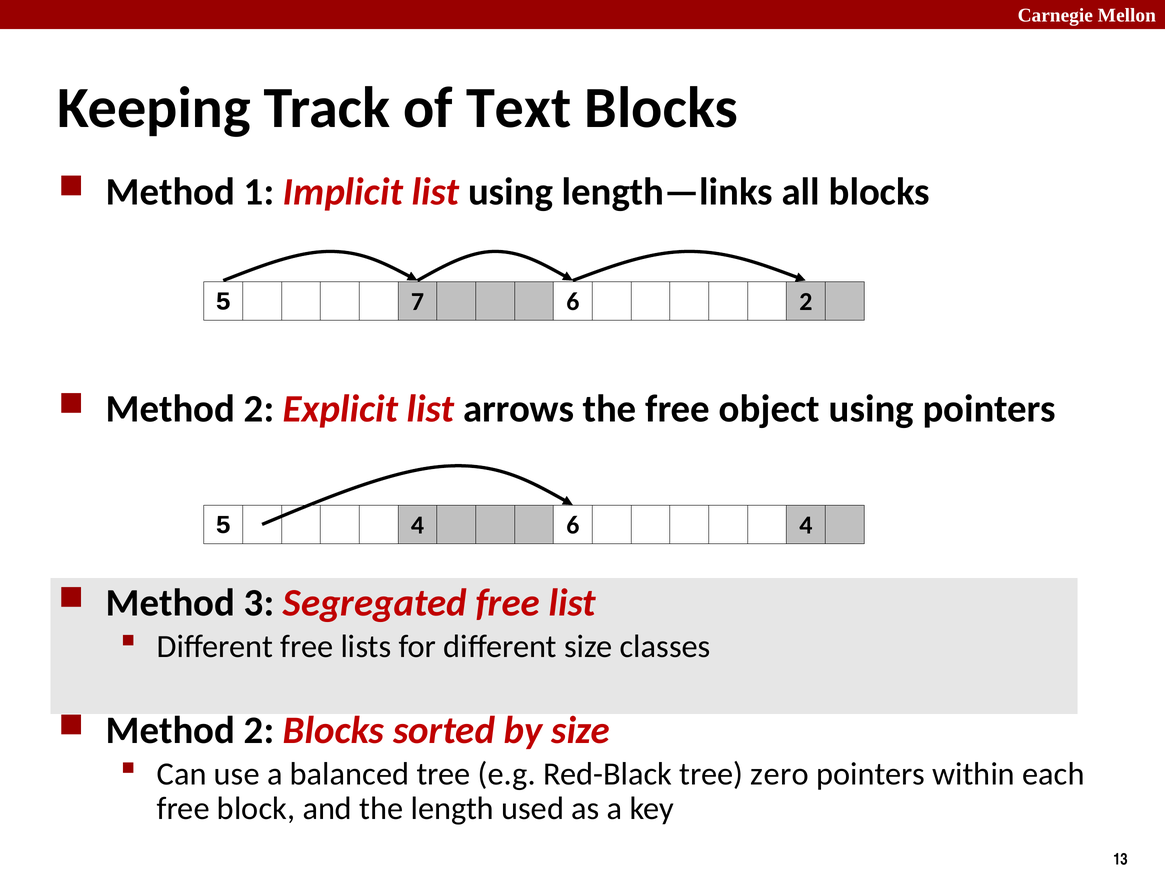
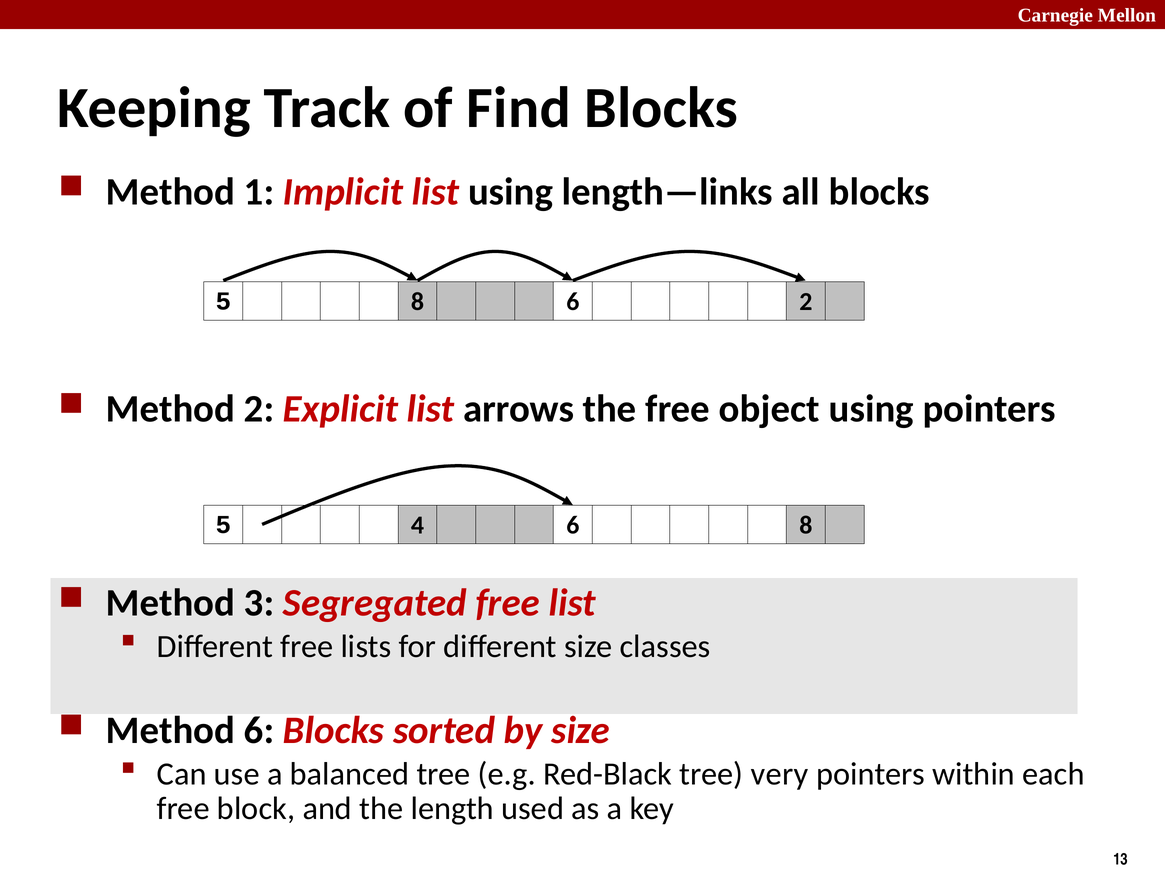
Text: Text -> Find (519, 108)
5 7: 7 -> 8 (417, 302)
4 4: 4 -> 8 (806, 525)
2: 2 -> 6 (259, 730)
zero: zero -> very (780, 774)
